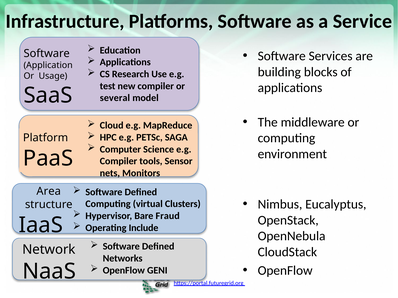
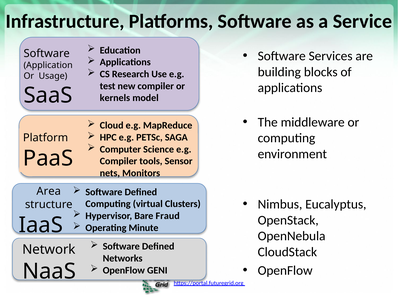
several: several -> kernels (115, 98)
Include: Include -> Minute (144, 228)
